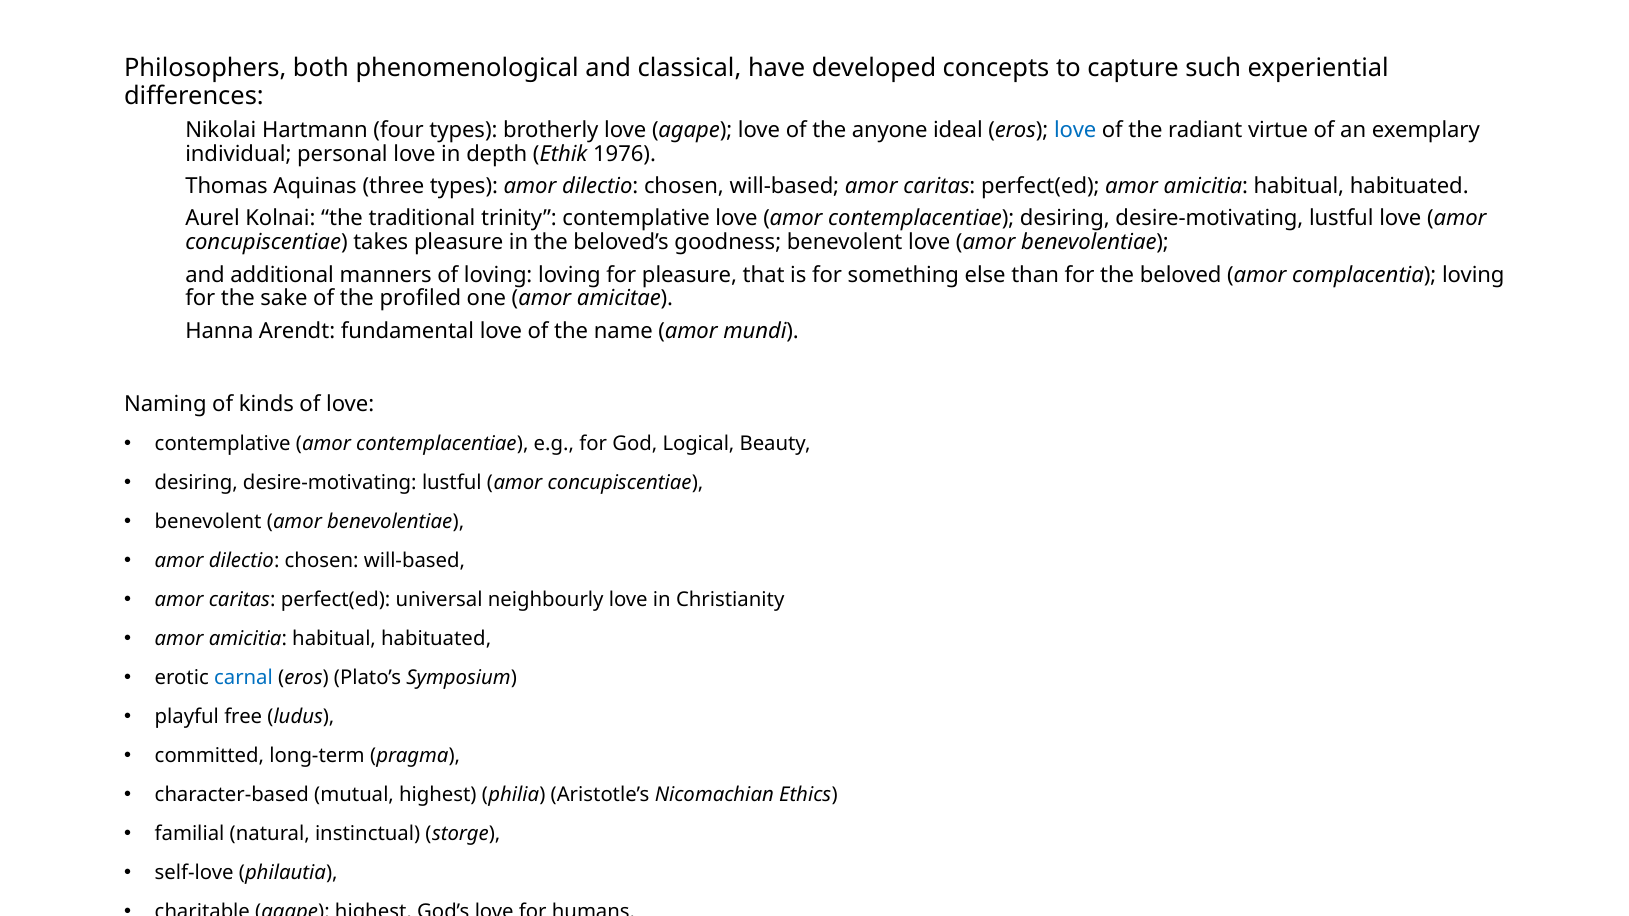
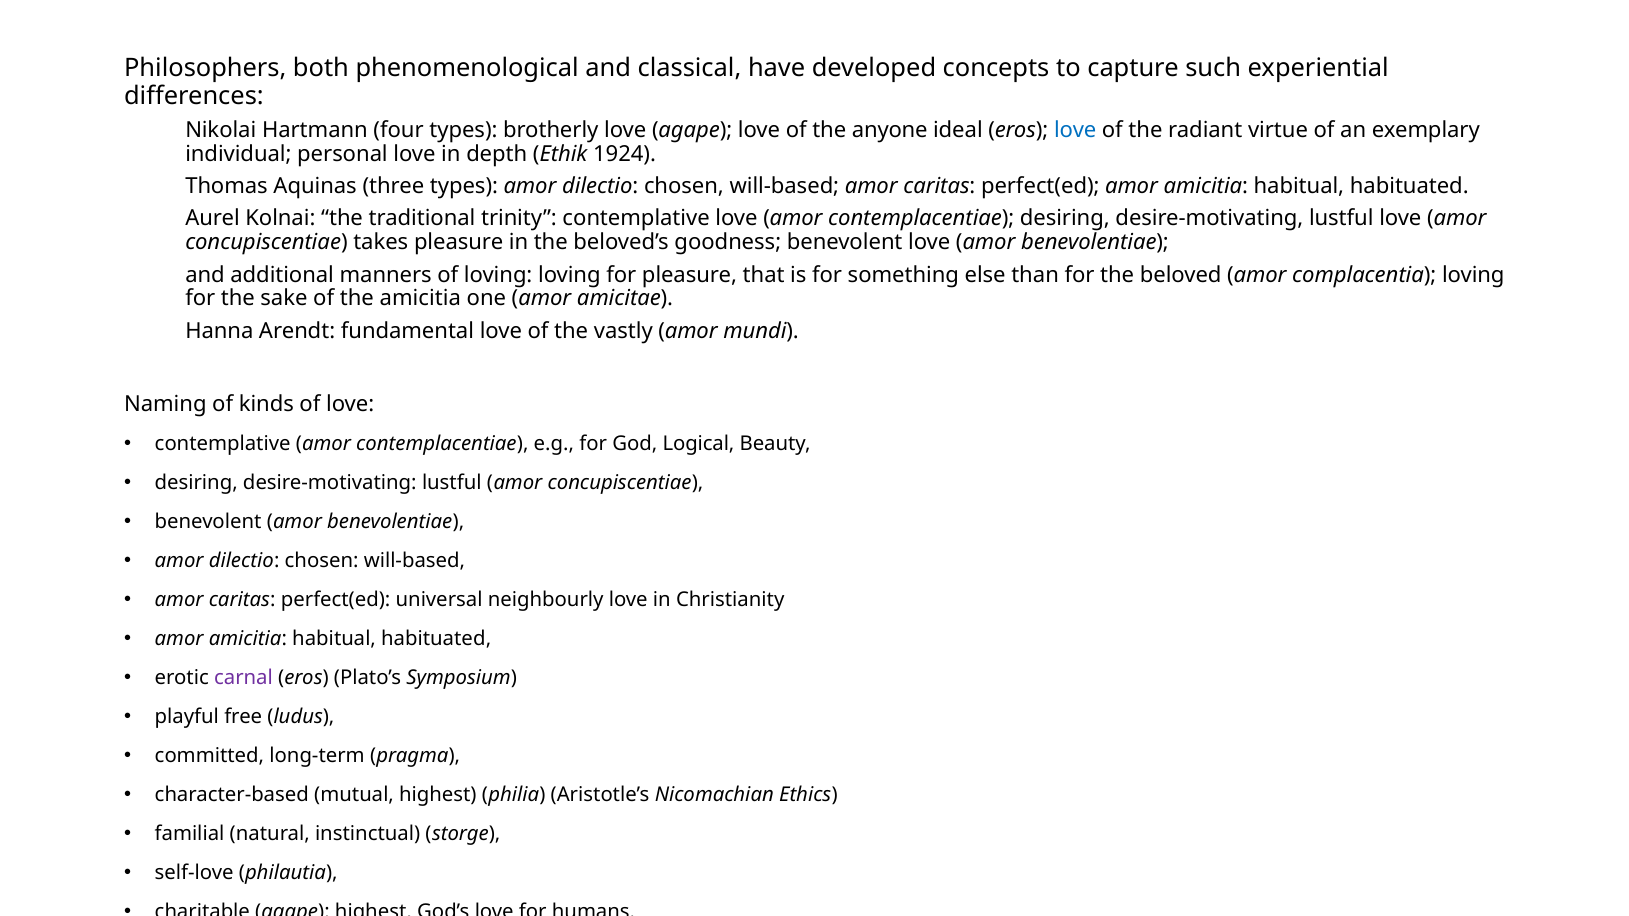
1976: 1976 -> 1924 (625, 154)
the profiled: profiled -> amicitia (420, 299)
name: name -> vastly (623, 331)
carnal colour: blue -> purple (243, 678)
